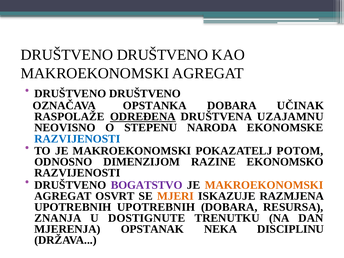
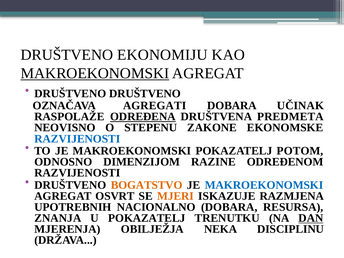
DRUŠTVENO: DRUŠTVENO -> EKONOMIJU (162, 55)
MAKROEKONOMSKI underline: none -> present (95, 73)
OPSTANKA: OPSTANKA -> AGREGATI (155, 106)
UZAJAMNU: UZAJAMNU -> PREDMETA (290, 117)
NARODA: NARODA -> ZAKONE (212, 128)
EKONOMSKO: EKONOMSKO -> ODREĐENOM (285, 162)
BOGATSTVO colour: purple -> orange (147, 185)
MAKROEKONOMSKI colour: orange -> blue (264, 185)
UPOTREBNIH UPOTREBNIH: UPOTREBNIH -> NACIONALNO (156, 207)
U DOSTIGNUTE: DOSTIGNUTE -> POKAZATELJ (147, 218)
DAN underline: none -> present (311, 218)
OPSTANAK: OPSTANAK -> OBILJEŽJA (152, 229)
